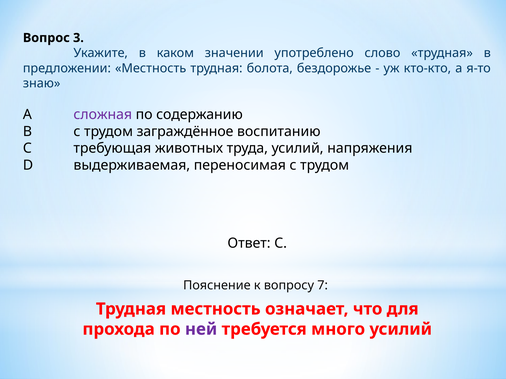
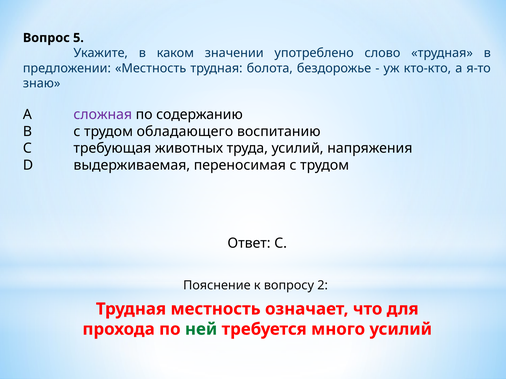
3: 3 -> 5 (78, 38)
заграждённое: заграждённое -> обладающего (185, 132)
7: 7 -> 2 (323, 286)
ней colour: purple -> green (201, 330)
